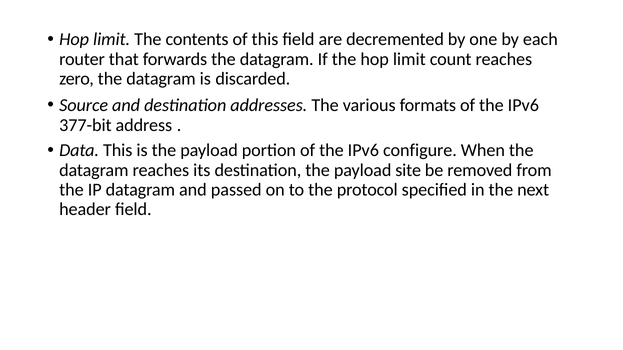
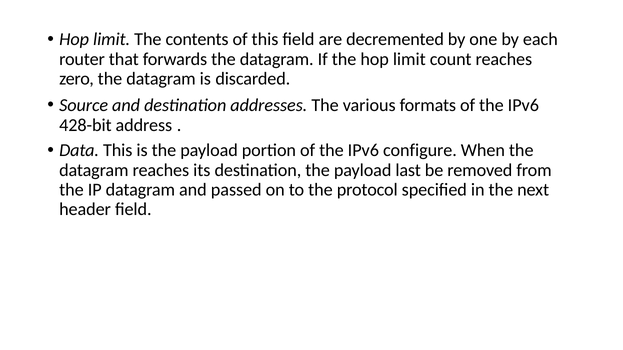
377-bit: 377-bit -> 428-bit (85, 125)
site: site -> last (408, 170)
